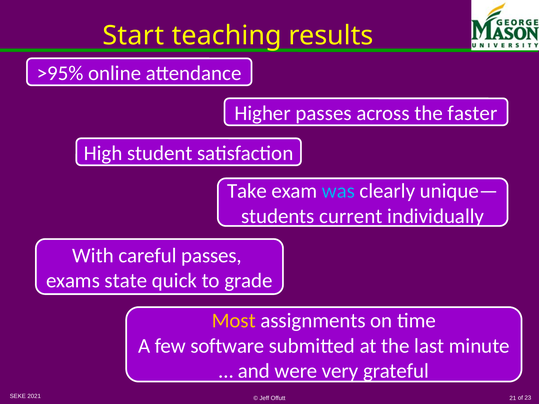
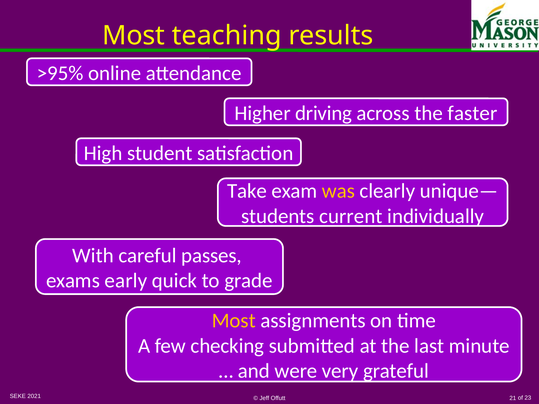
Start: Start -> Most (134, 36)
Higher passes: passes -> driving (324, 113)
was colour: light blue -> yellow (338, 191)
state: state -> early (126, 281)
software: software -> checking (227, 346)
